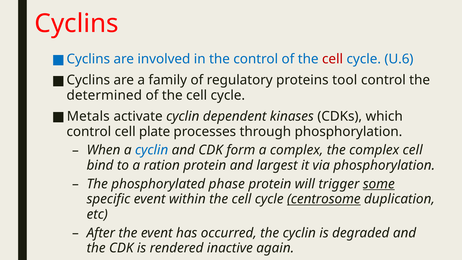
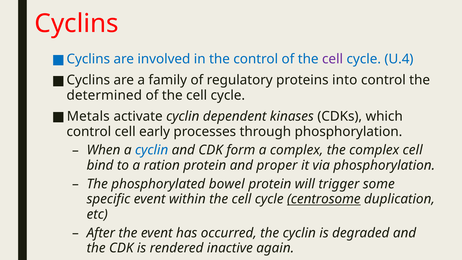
cell colour: red -> purple (333, 59)
U.6: U.6 -> U.4 (399, 59)
tool: tool -> into (345, 80)
plate: plate -> early (155, 131)
largest: largest -> proper (277, 165)
phase: phase -> bowel (227, 184)
some underline: present -> none (379, 184)
